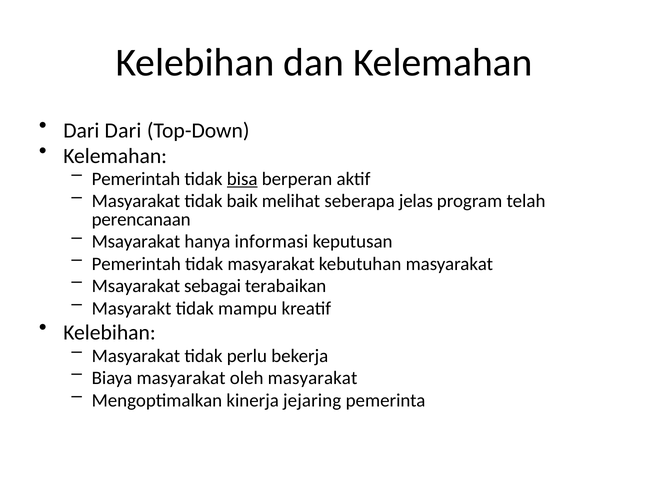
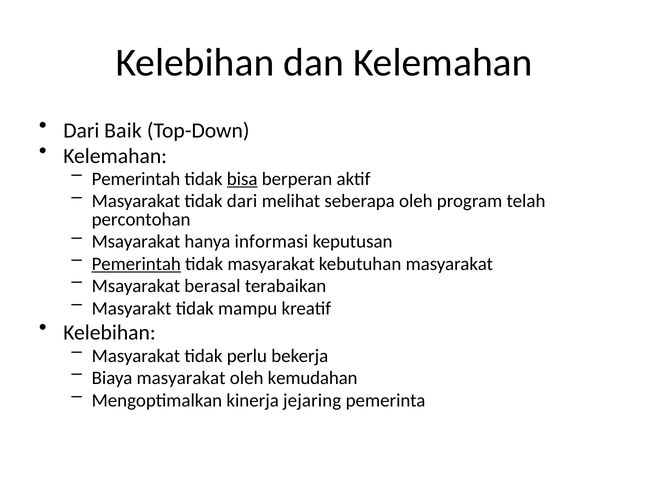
Dari Dari: Dari -> Baik (123, 130)
tidak baik: baik -> dari (242, 201)
seberapa jelas: jelas -> oleh (416, 201)
perencanaan: perencanaan -> percontohan (141, 219)
Pemerintah underline: none -> present (136, 264)
sebagai: sebagai -> berasal (212, 286)
oleh masyarakat: masyarakat -> kemudahan (313, 378)
